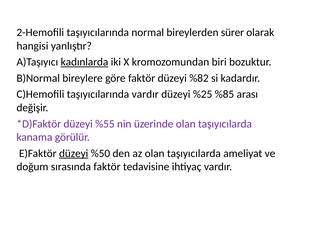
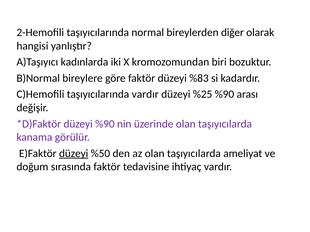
sürer: sürer -> diğer (232, 33)
kadınlarda underline: present -> none (84, 62)
%82: %82 -> %83 (199, 78)
%25 %85: %85 -> %90 (224, 95)
düzeyi %55: %55 -> %90 (105, 124)
